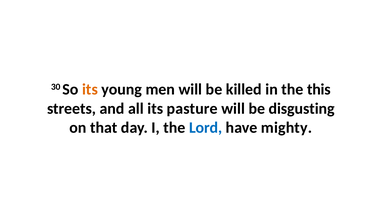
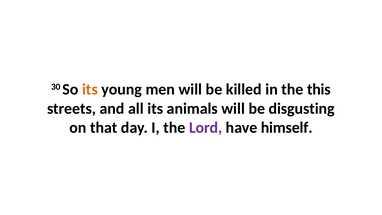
pasture: pasture -> animals (192, 109)
Lord colour: blue -> purple (206, 128)
mighty: mighty -> himself (287, 128)
